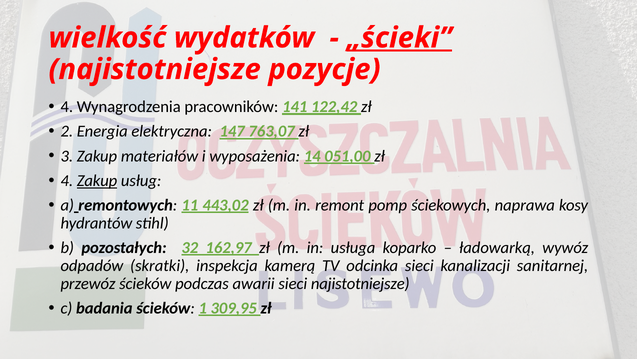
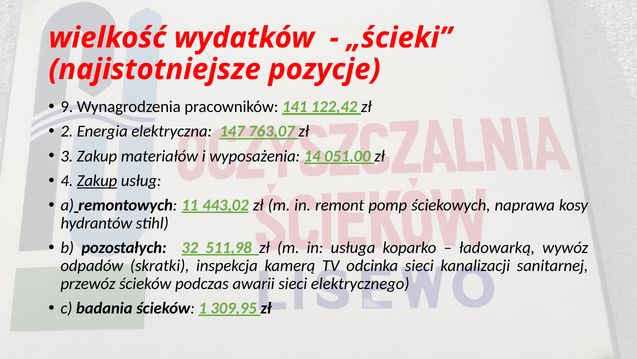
„ścieki underline: present -> none (399, 38)
4: 4 -> 9 (67, 107)
162,97: 162,97 -> 511,98 (229, 247)
sieci najistotniejsze: najistotniejsze -> elektrycznego (360, 283)
